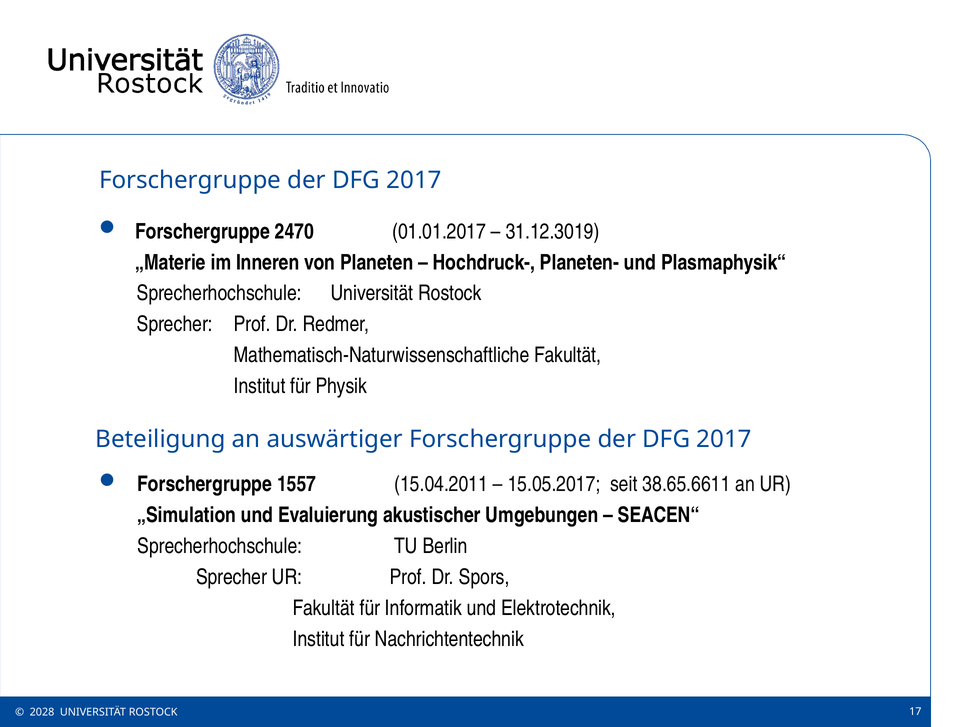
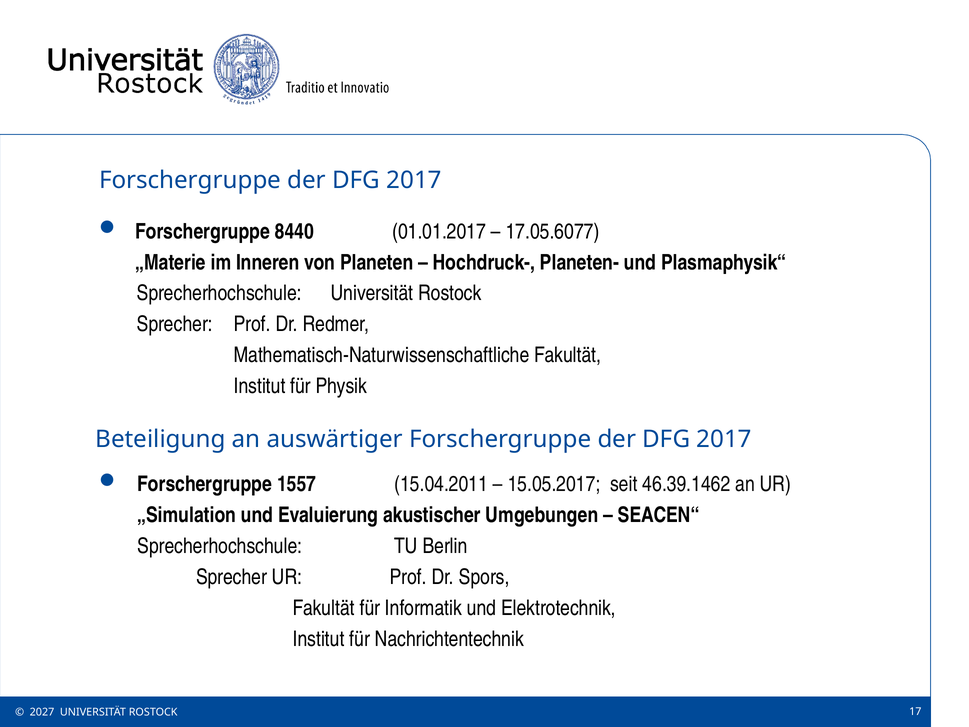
2470: 2470 -> 8440 (294, 231)
31.12.3019: 31.12.3019 -> 17.05.6077 (553, 231)
38.65.6611: 38.65.6611 -> 46.39.1462 (687, 484)
2028: 2028 -> 2027 (42, 712)
